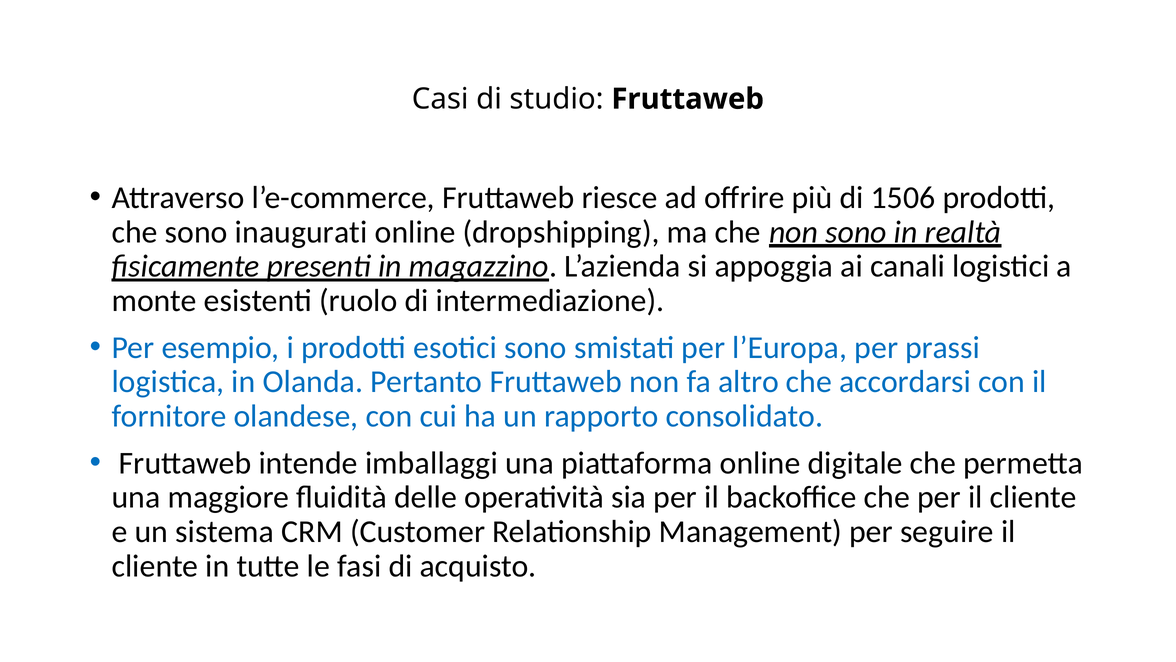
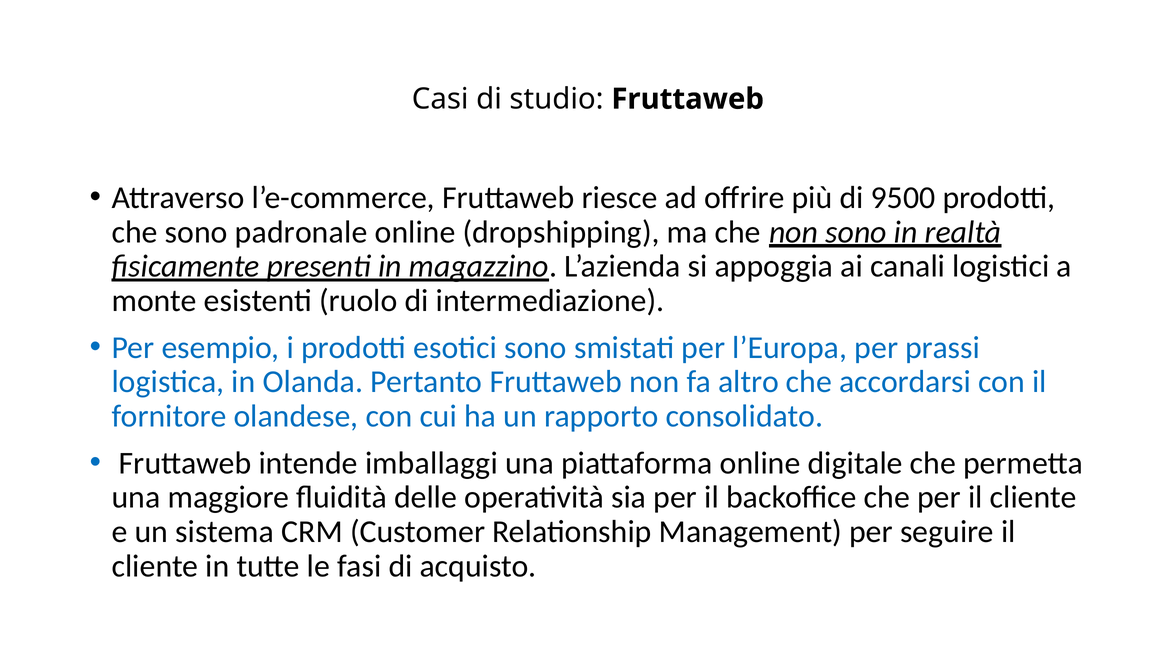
1506: 1506 -> 9500 (903, 197)
inaugurati: inaugurati -> padronale (301, 232)
